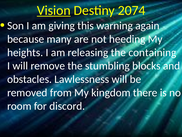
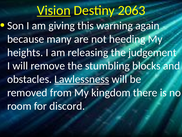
2074: 2074 -> 2063 (132, 10)
containing: containing -> judgement (152, 52)
Lawlessness underline: none -> present (82, 79)
